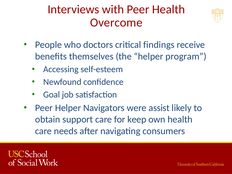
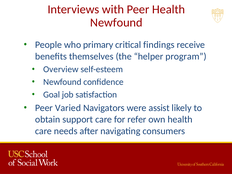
Overcome: Overcome -> Newfound (116, 23)
doctors: doctors -> primary (98, 45)
Accessing: Accessing -> Overview (61, 69)
Peer Helper: Helper -> Varied (68, 108)
keep: keep -> refer (137, 119)
